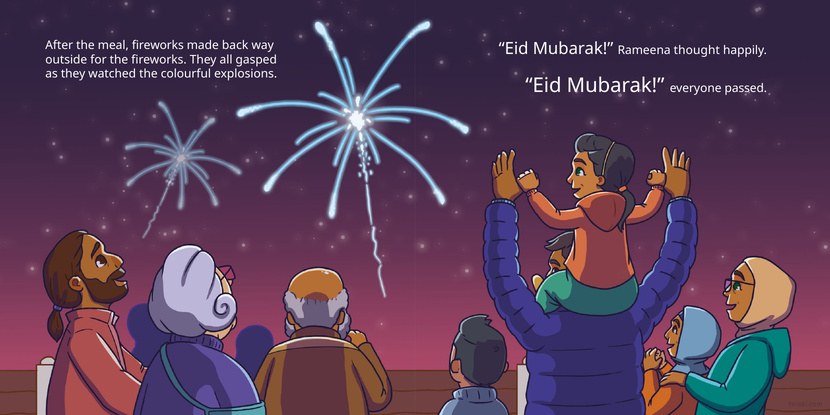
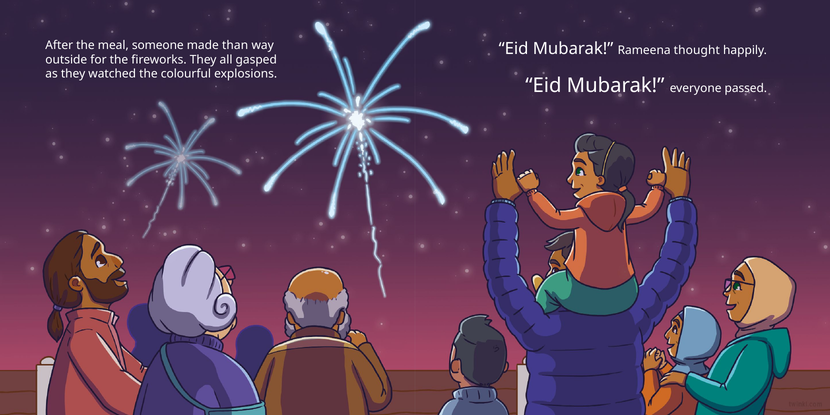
meal fireworks: fireworks -> someone (158, 45)
back: back -> than (235, 45)
